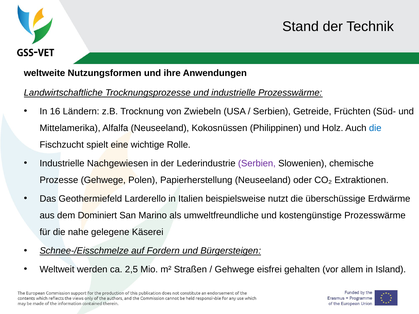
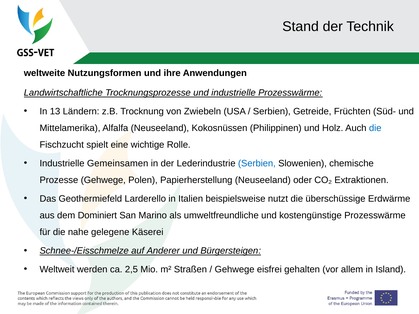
16: 16 -> 13 (55, 111)
Nachgewiesen: Nachgewiesen -> Gemeinsamen (118, 164)
Serbien colour: purple -> blue (257, 164)
Fordern: Fordern -> Anderer (163, 251)
